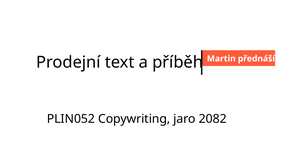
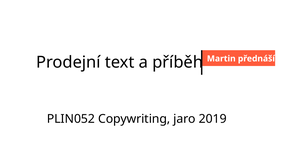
2082: 2082 -> 2019 (213, 119)
